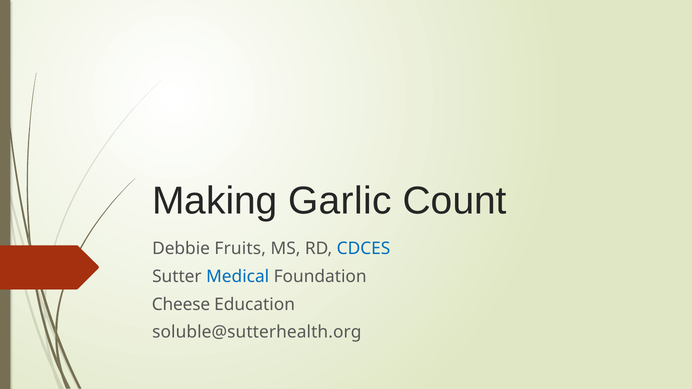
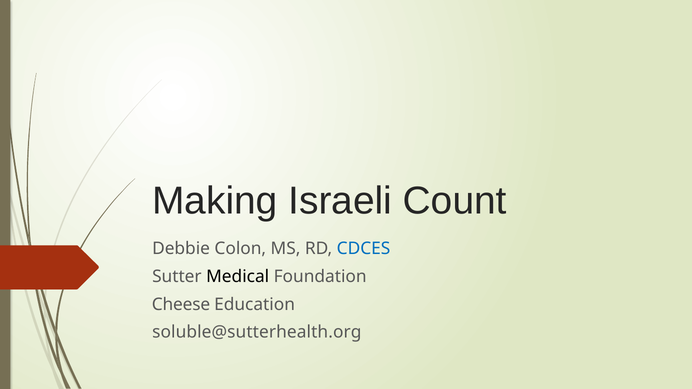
Garlic: Garlic -> Israeli (340, 201)
Fruits: Fruits -> Colon (240, 249)
Medical colour: blue -> black (238, 277)
